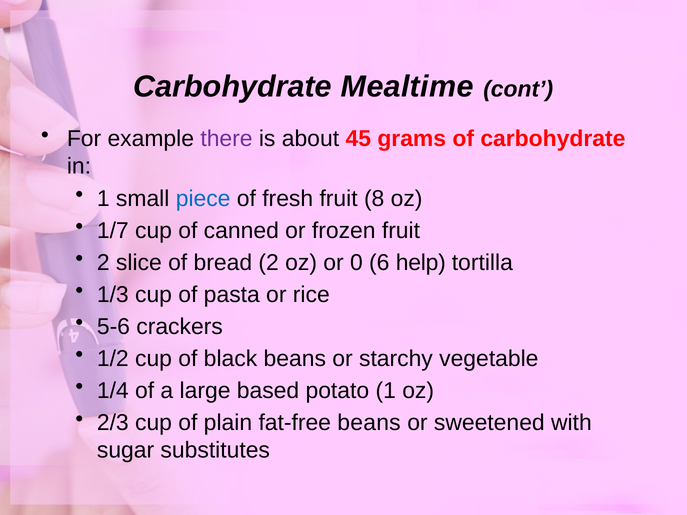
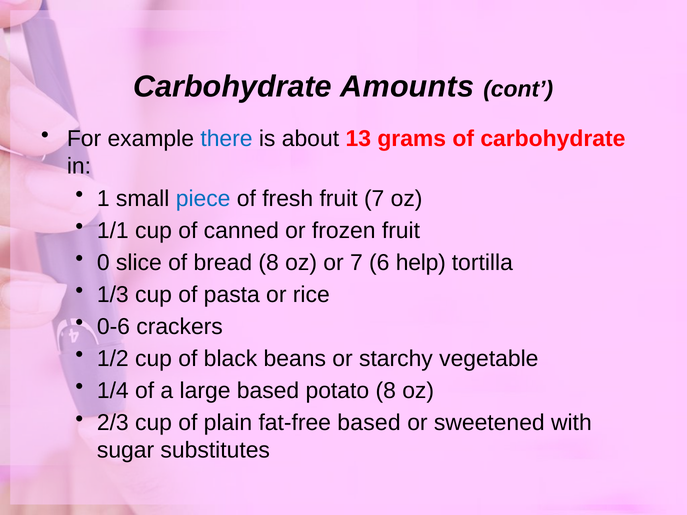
Mealtime: Mealtime -> Amounts (407, 87)
there colour: purple -> blue (226, 139)
45: 45 -> 13 (358, 139)
fruit 8: 8 -> 7 (374, 199)
1/7: 1/7 -> 1/1 (113, 231)
2: 2 -> 0 (103, 263)
bread 2: 2 -> 8 (269, 263)
or 0: 0 -> 7 (356, 263)
5-6: 5-6 -> 0-6 (113, 327)
potato 1: 1 -> 8 (386, 391)
fat-free beans: beans -> based (369, 423)
